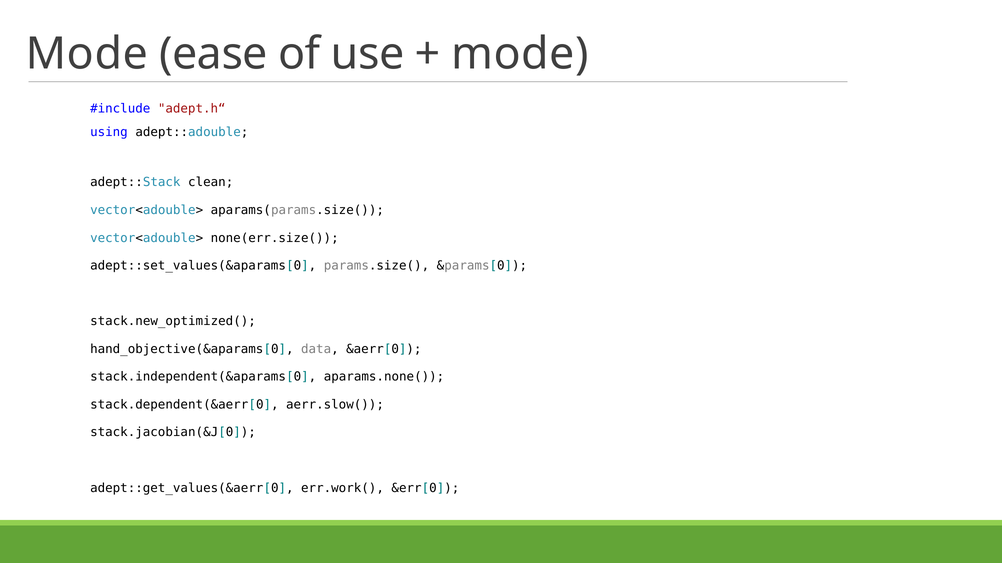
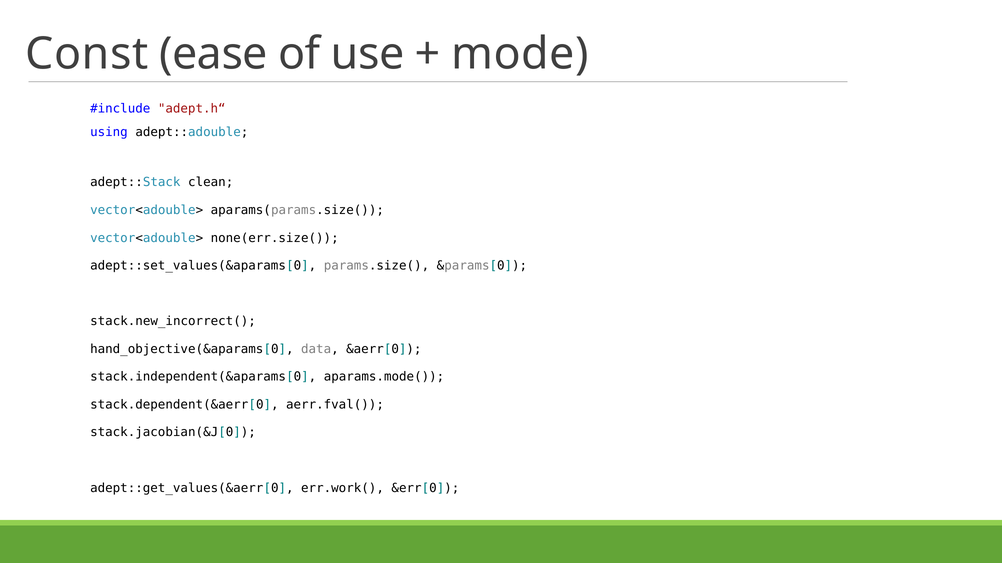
Mode: Mode -> Const (87, 54)
stack.new_optimized(: stack.new_optimized( -> stack.new_incorrect( (173, 322)
aparams.none(: aparams.none( -> aparams.mode( (384, 377)
aerr.slow(: aerr.slow( -> aerr.fval( (335, 405)
